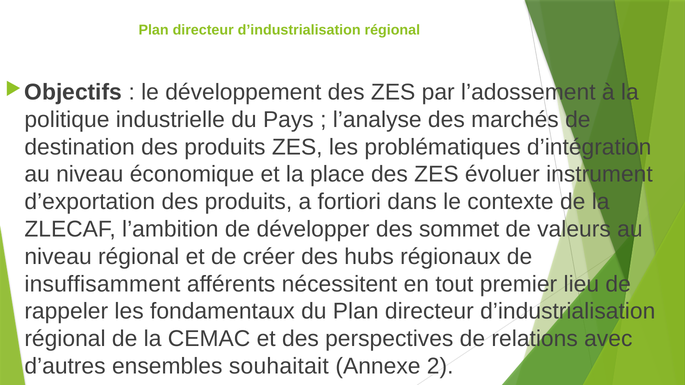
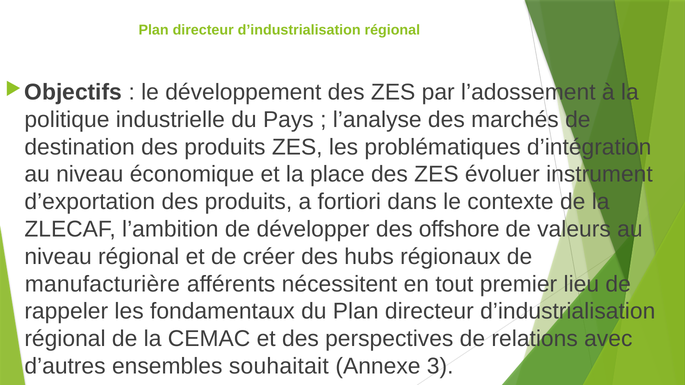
sommet: sommet -> offshore (459, 229)
insuffisamment: insuffisamment -> manufacturière (102, 284)
2: 2 -> 3 (440, 366)
